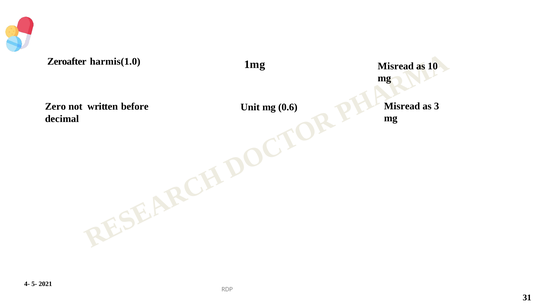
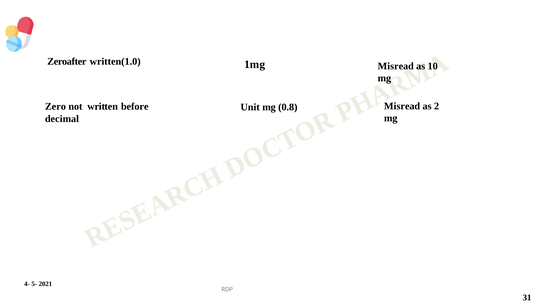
harmis(1.0: harmis(1.0 -> written(1.0 (115, 61)
3: 3 -> 2 (437, 106)
0.6: 0.6 -> 0.8 (288, 107)
